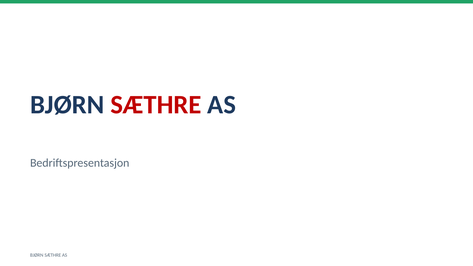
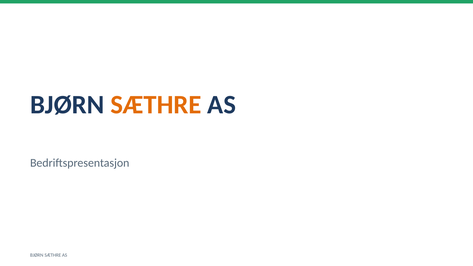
SÆTHRE colour: red -> orange (156, 105)
